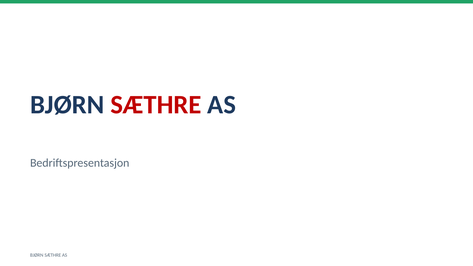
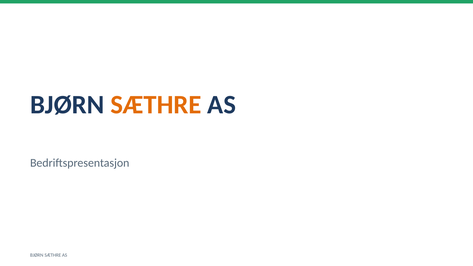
SÆTHRE colour: red -> orange (156, 105)
